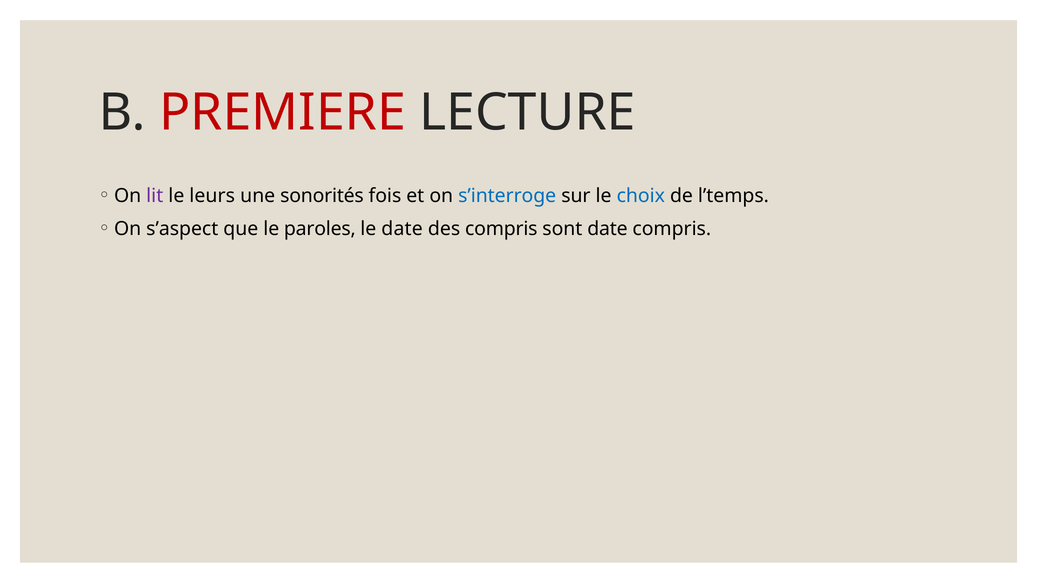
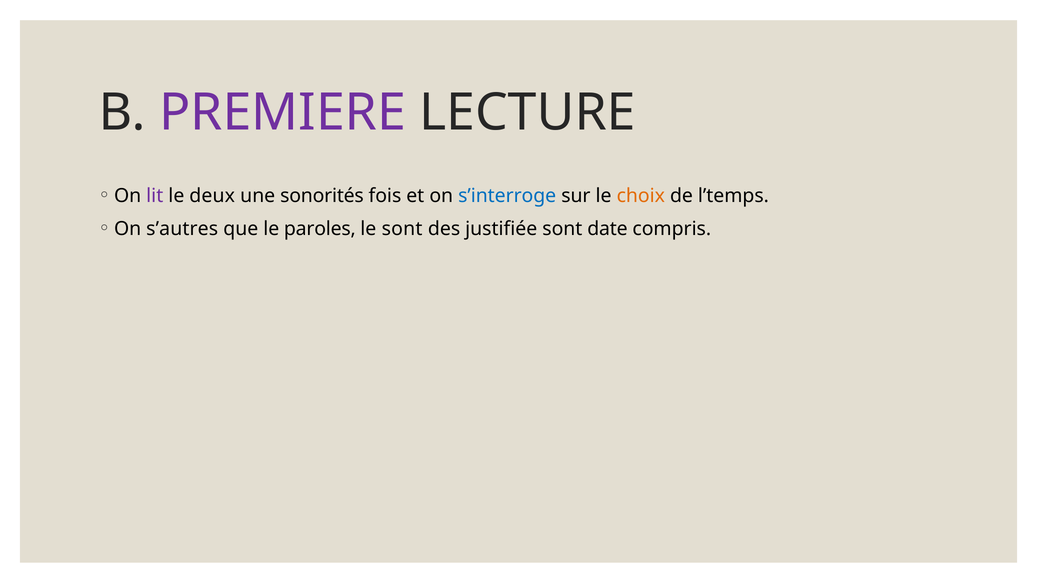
PREMIERE colour: red -> purple (282, 113)
leurs: leurs -> deux (212, 196)
choix colour: blue -> orange (641, 196)
s’aspect: s’aspect -> s’autres (182, 229)
le date: date -> sont (402, 229)
des compris: compris -> justifiée (501, 229)
